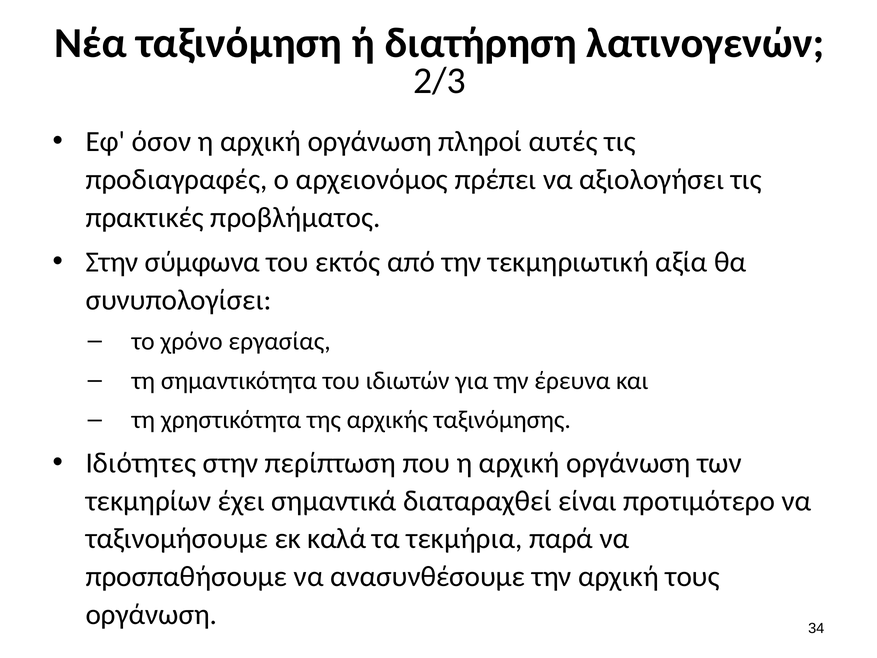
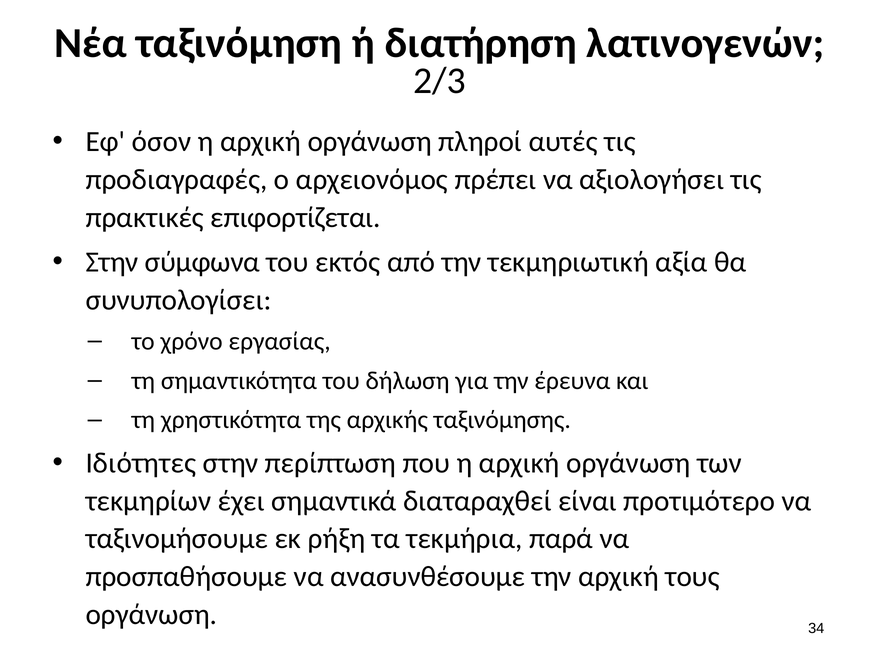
προβλήματος: προβλήματος -> επιφορτίζεται (296, 217)
ιδιωτών: ιδιωτών -> δήλωση (408, 381)
καλά: καλά -> ρήξη (337, 539)
